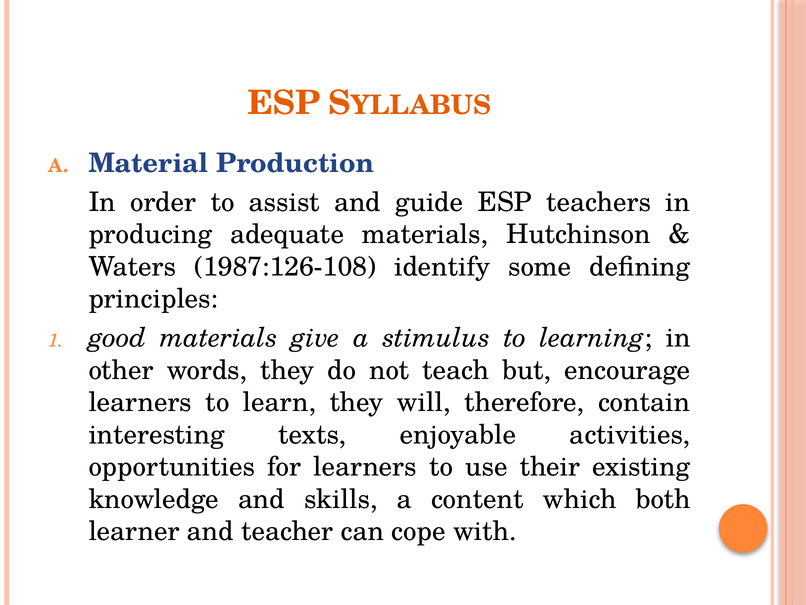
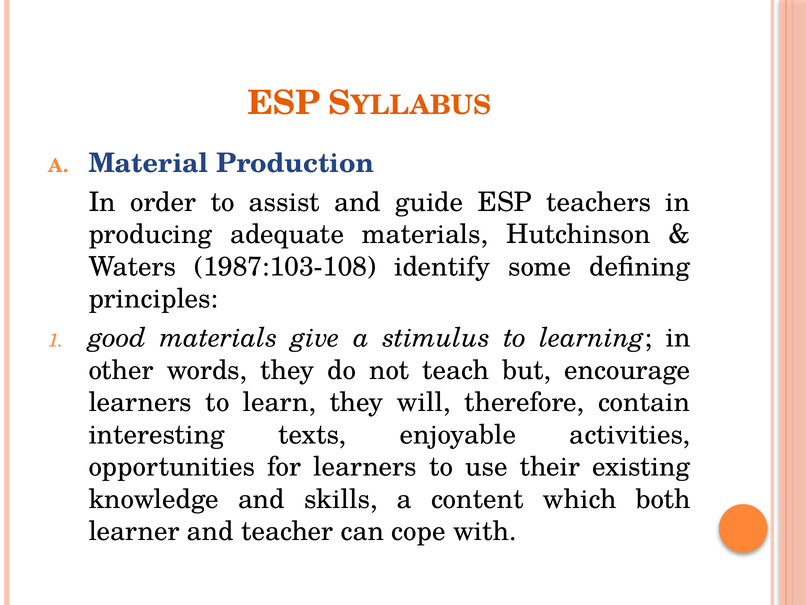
1987:126-108: 1987:126-108 -> 1987:103-108 (285, 266)
